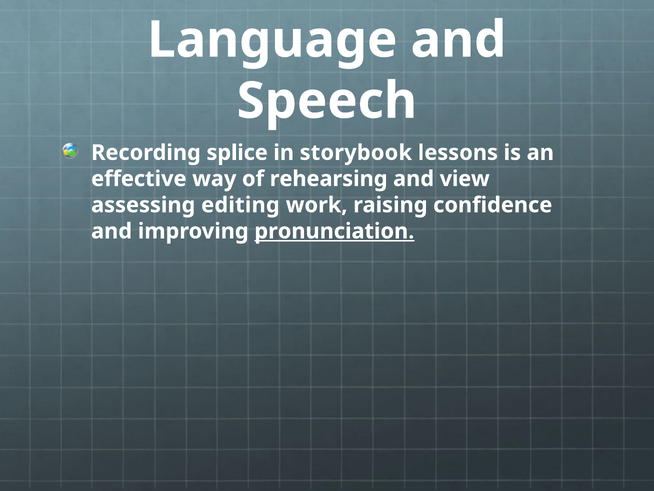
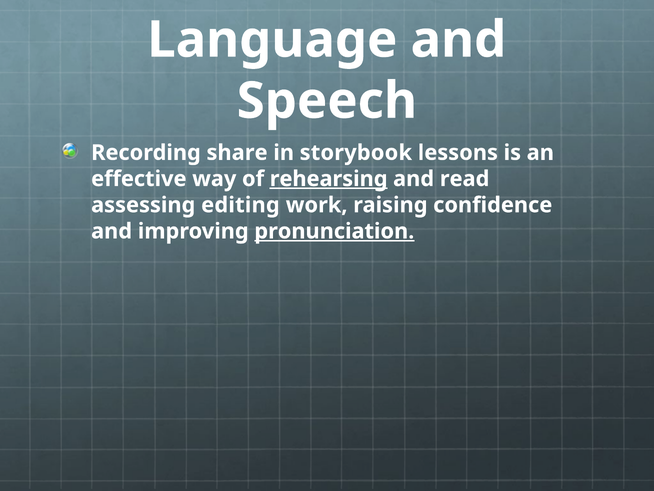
splice: splice -> share (237, 153)
rehearsing underline: none -> present (329, 179)
view: view -> read (465, 179)
